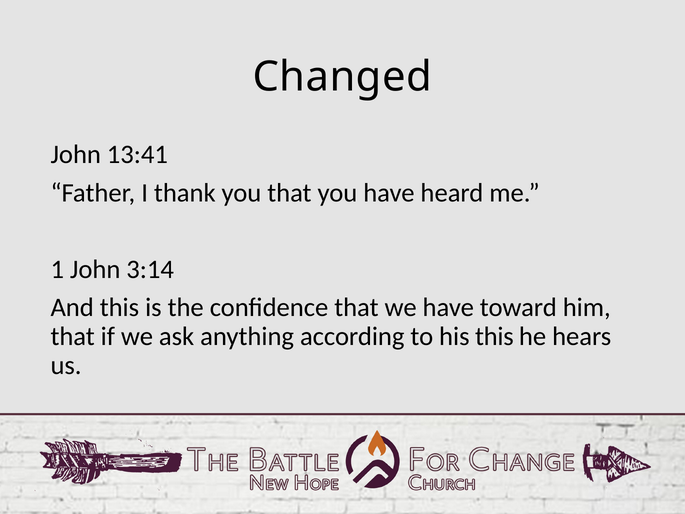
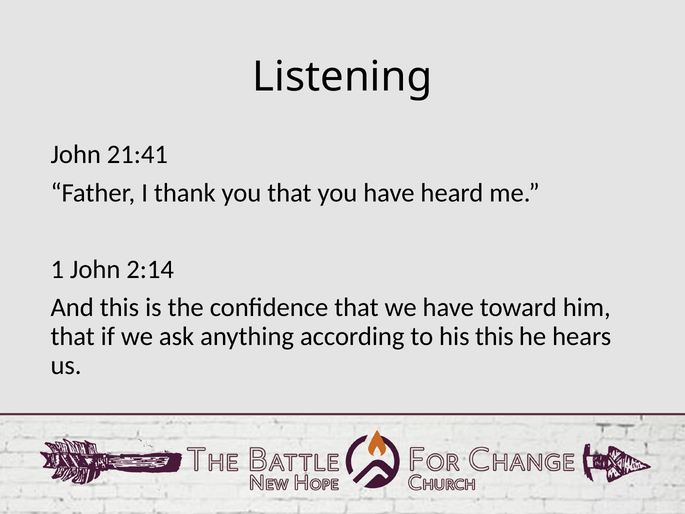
Changed: Changed -> Listening (342, 77)
13:41: 13:41 -> 21:41 (137, 154)
3:14: 3:14 -> 2:14 (150, 269)
